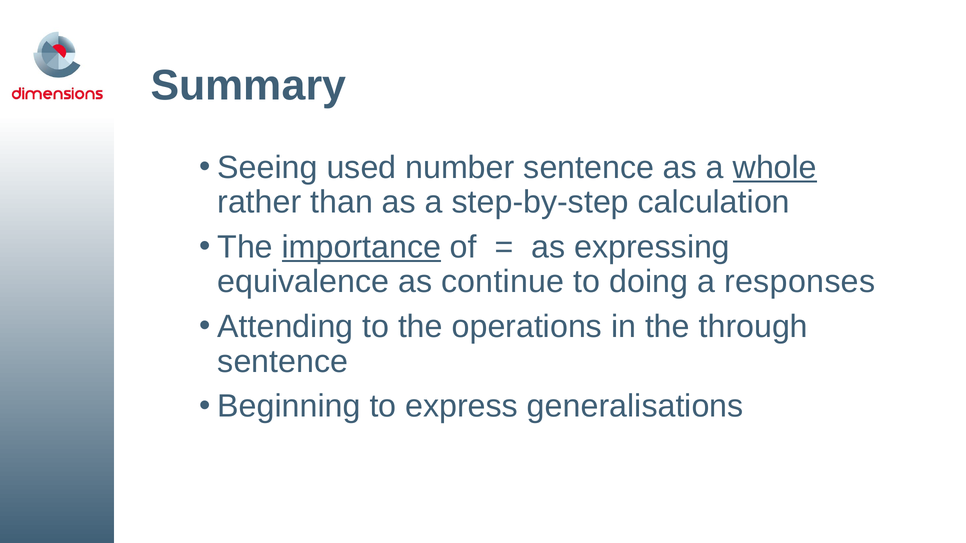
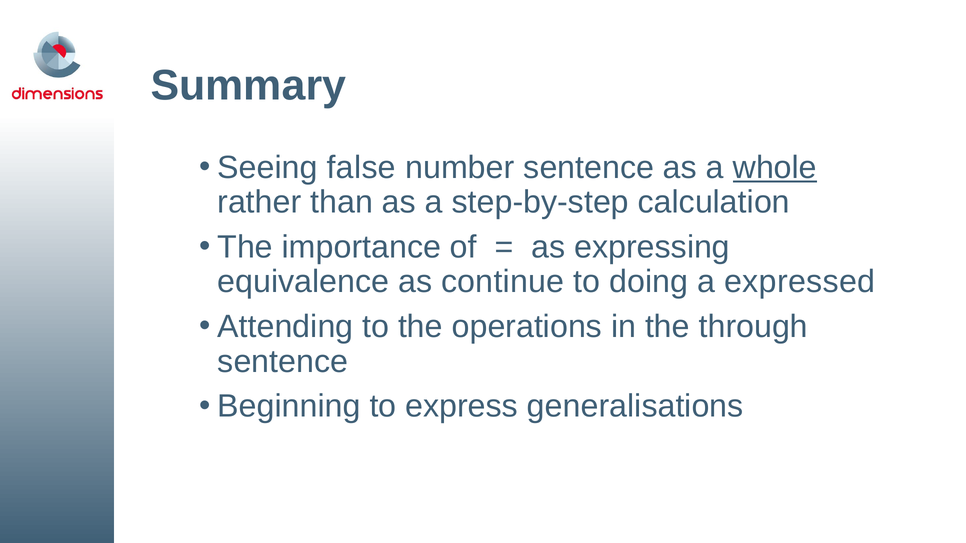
used: used -> false (361, 168)
importance underline: present -> none (361, 247)
responses: responses -> expressed (800, 282)
